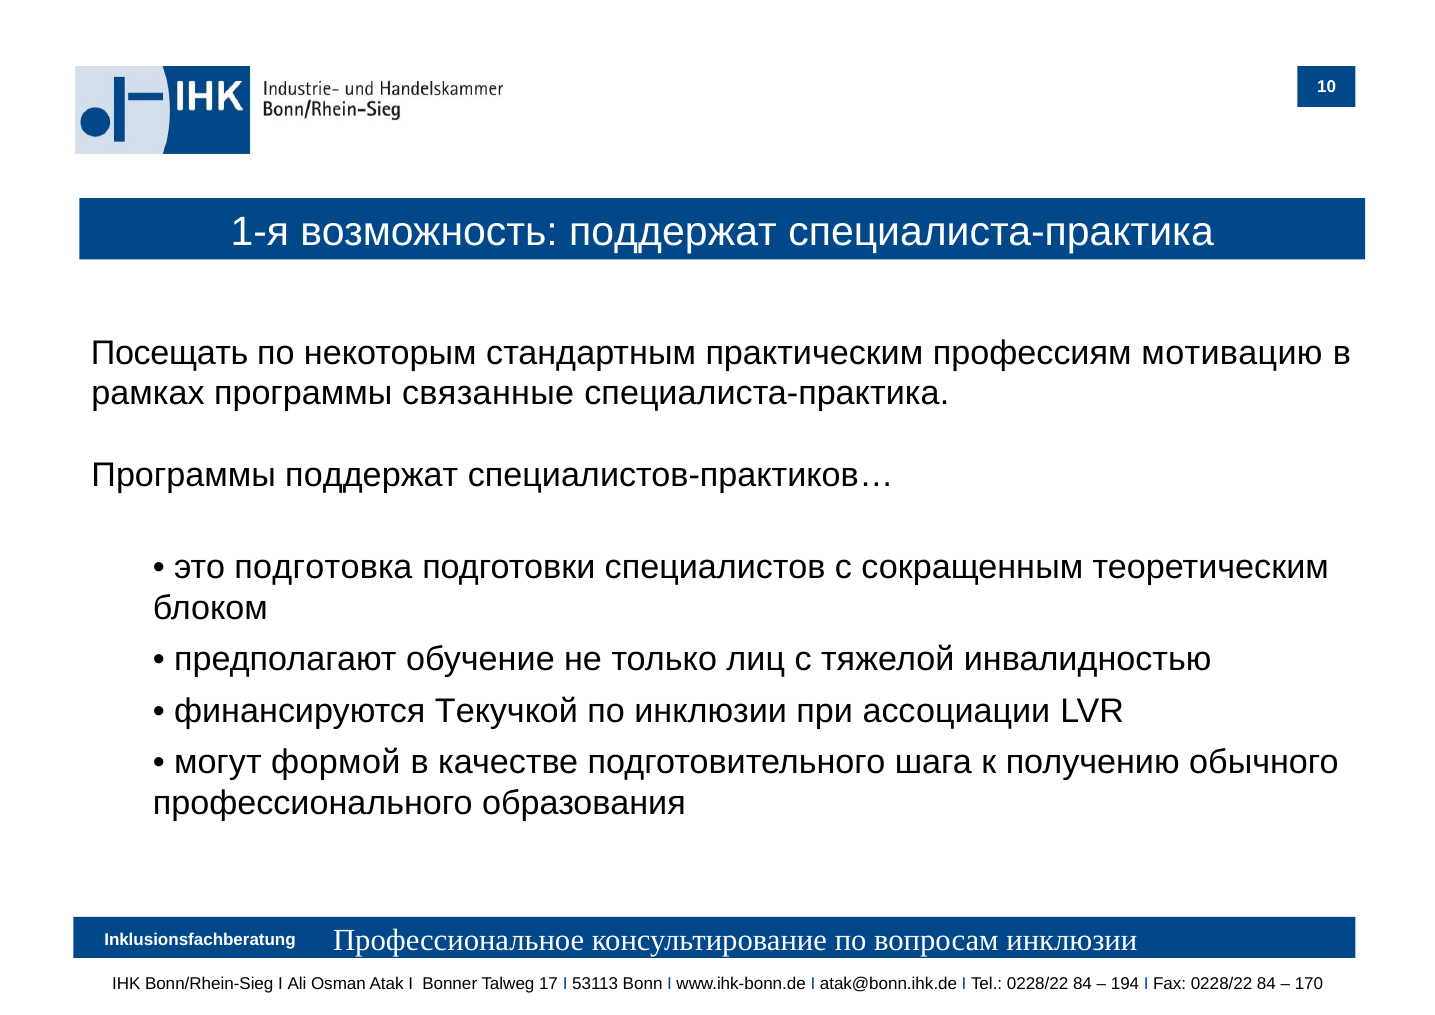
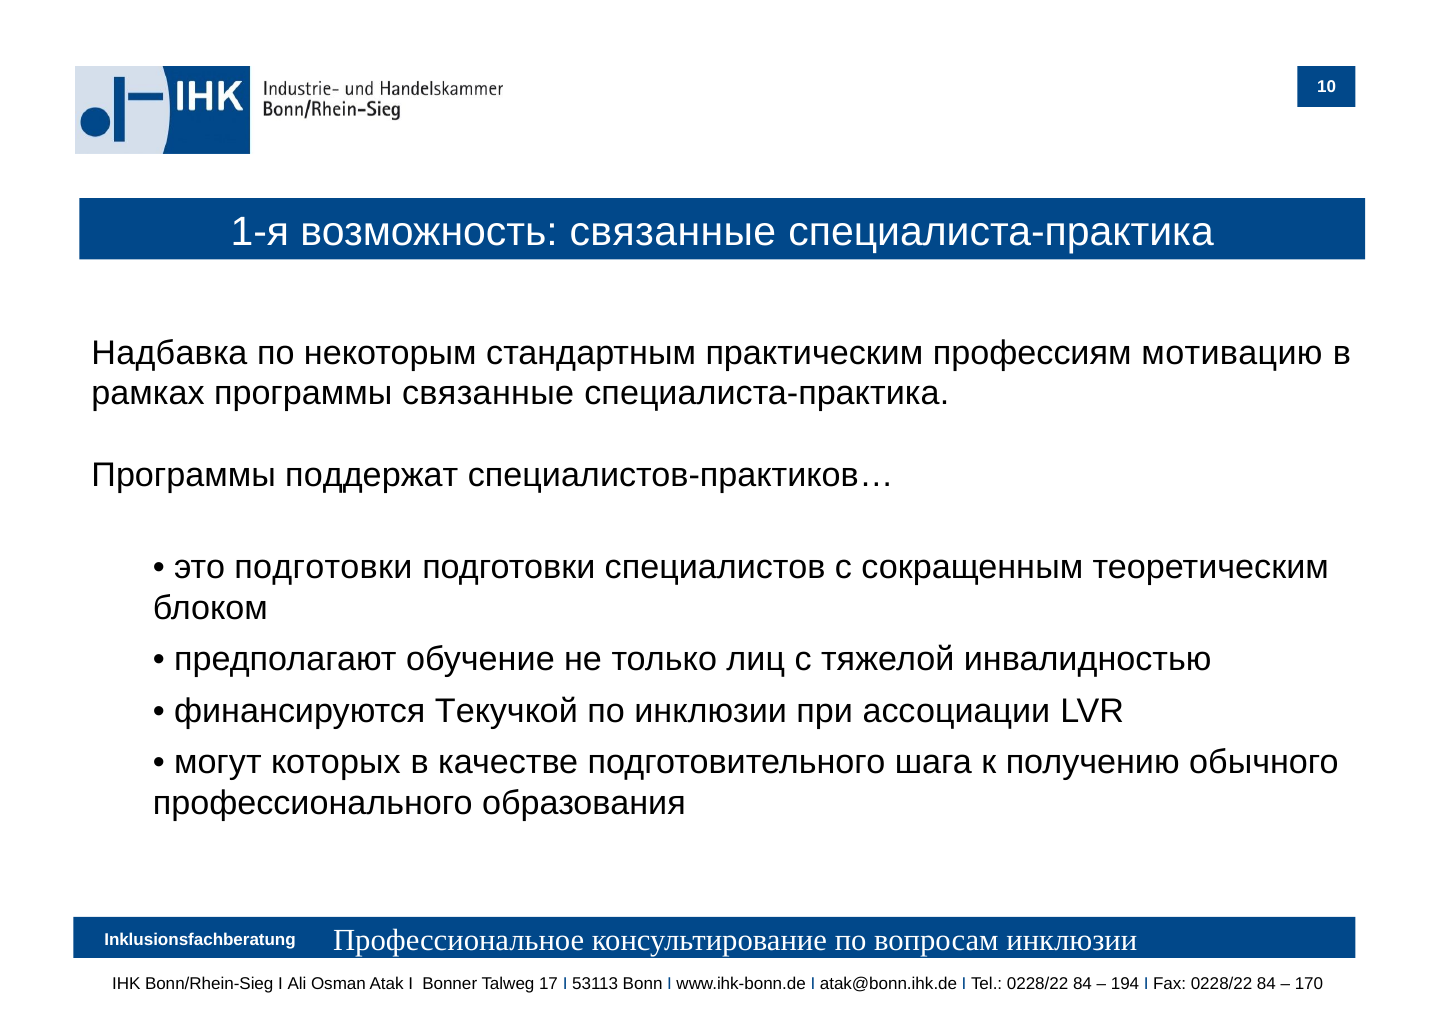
возможность поддержат: поддержат -> связанные (673, 232)
Посещать: Посещать -> Надбавка (169, 353)
это подготовка: подготовка -> подготовки (323, 568)
формой: формой -> которых (336, 762)
